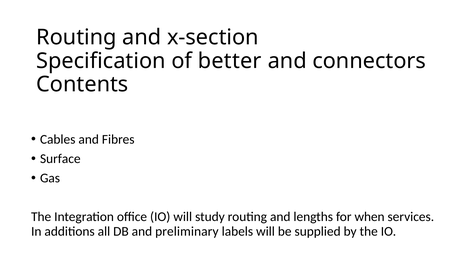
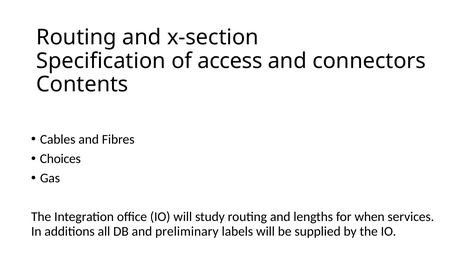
better: better -> access (230, 61)
Surface: Surface -> Choices (60, 159)
